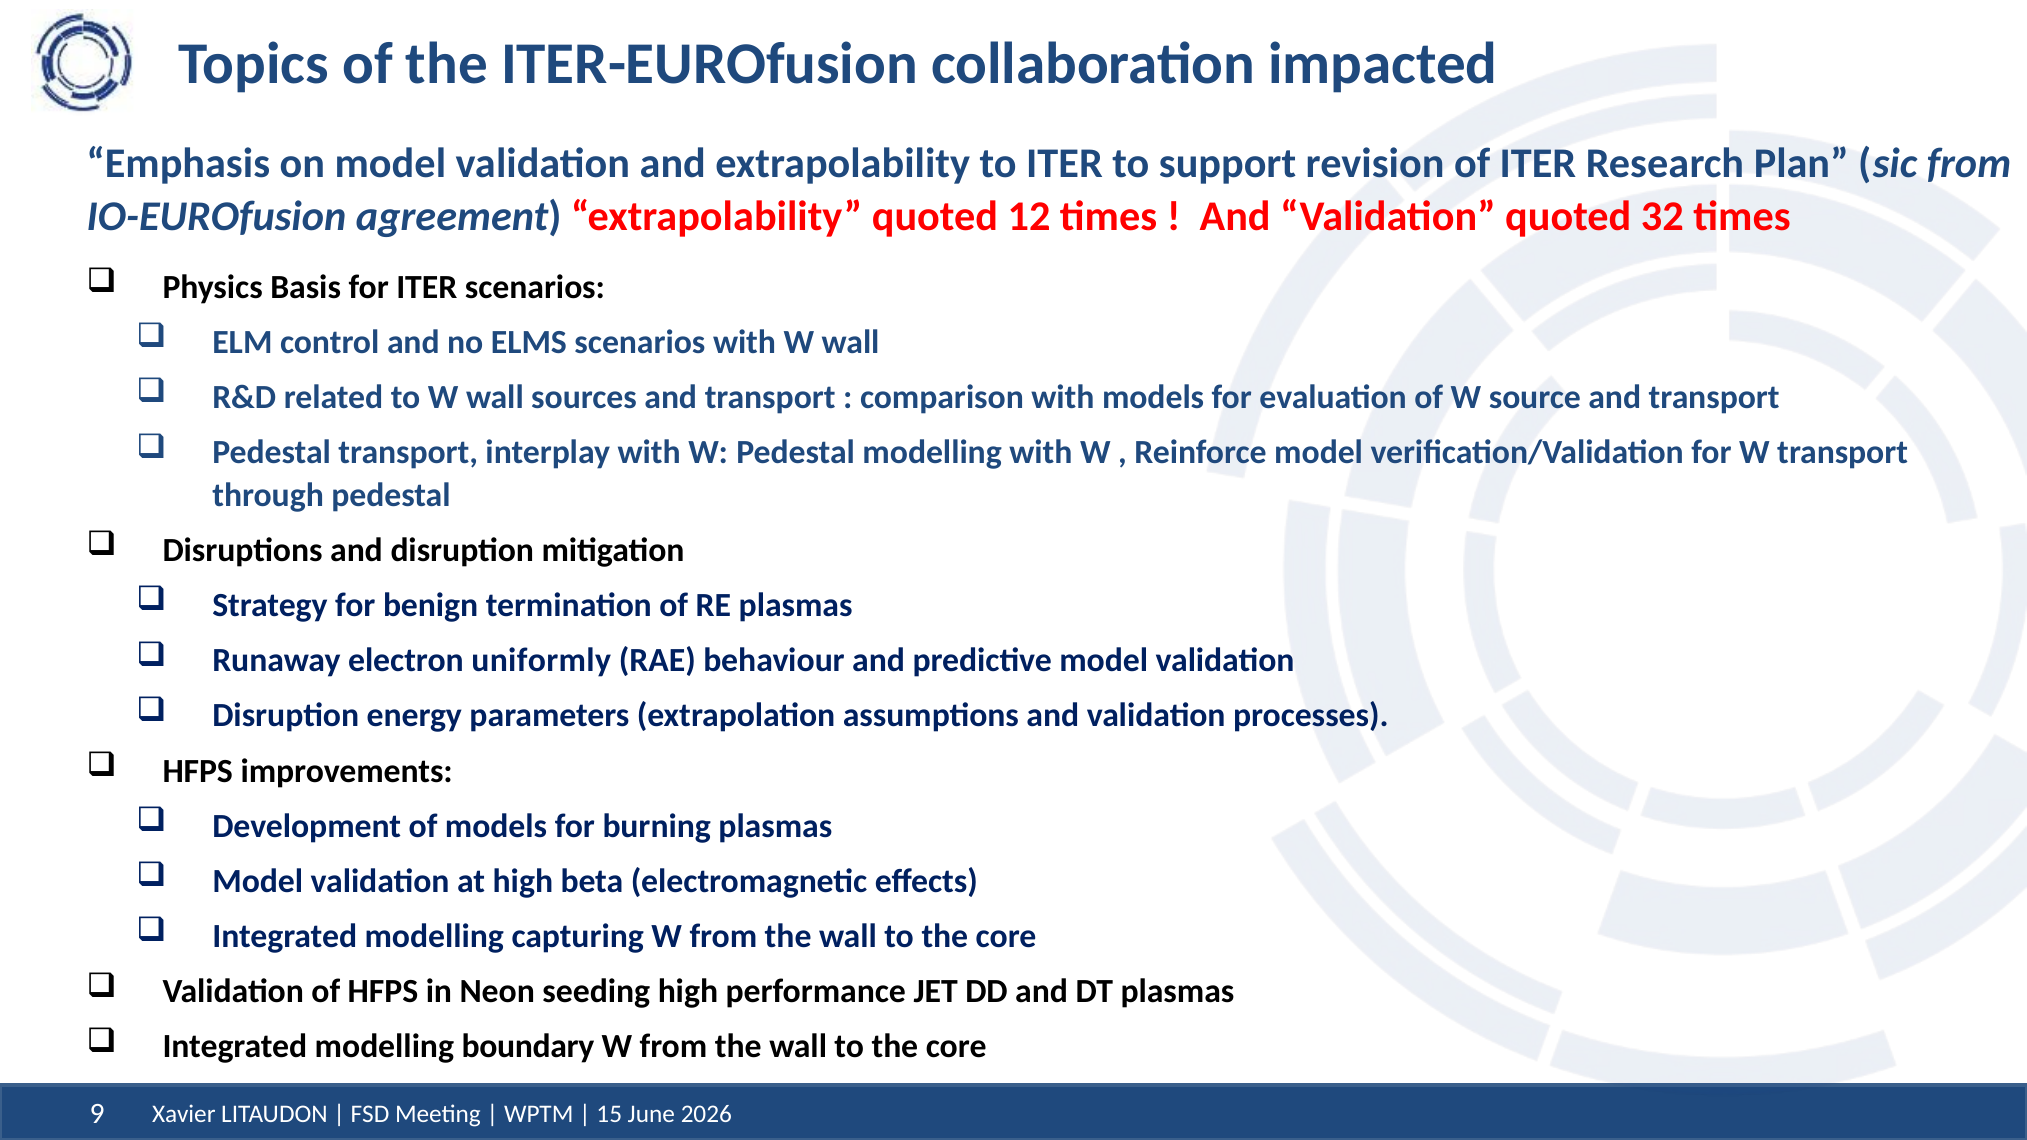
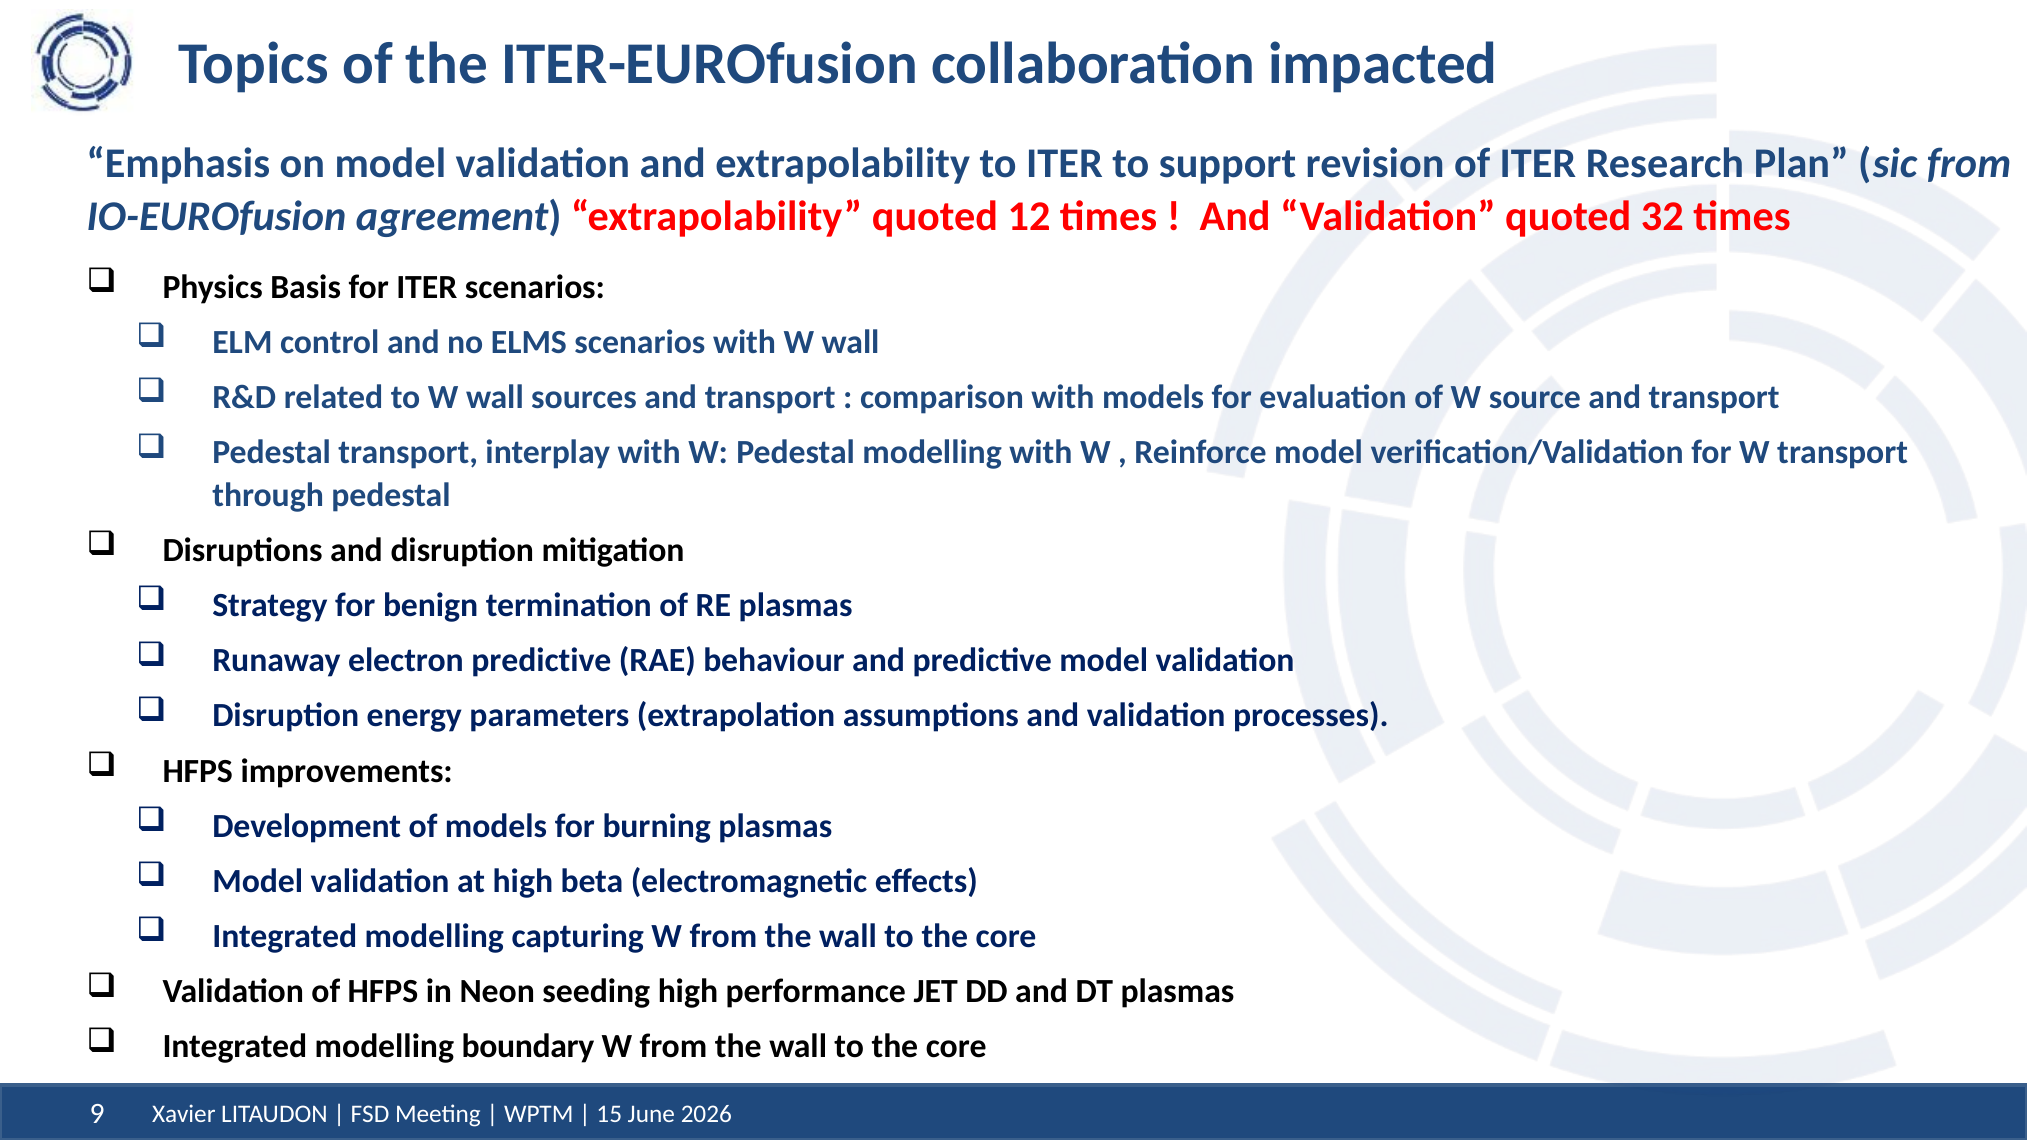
electron uniformly: uniformly -> predictive (541, 661)
